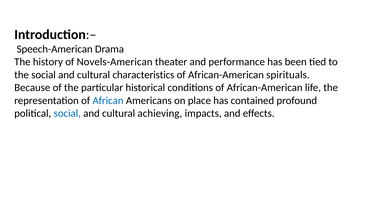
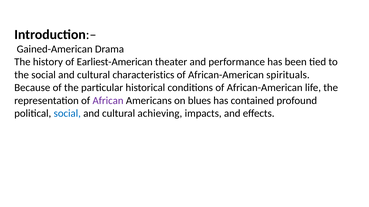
Speech-American: Speech-American -> Gained-American (55, 49)
Novels-American: Novels-American -> Earliest-American (115, 62)
African colour: blue -> purple (108, 101)
place: place -> blues (199, 101)
